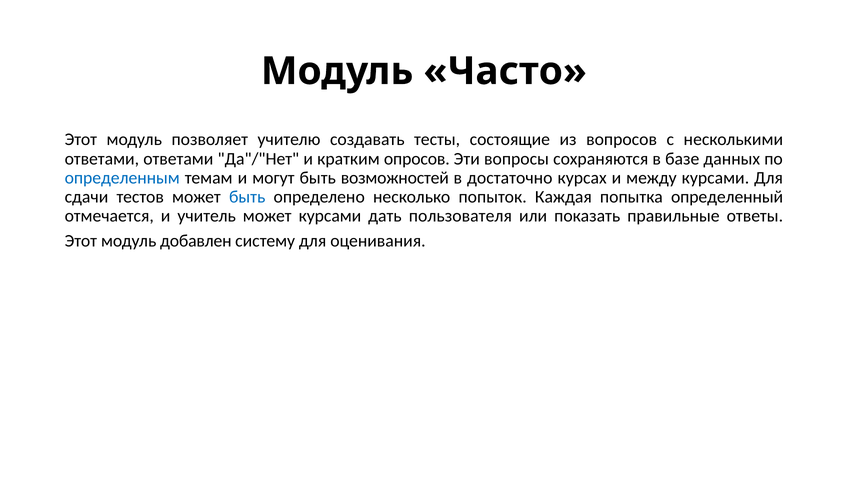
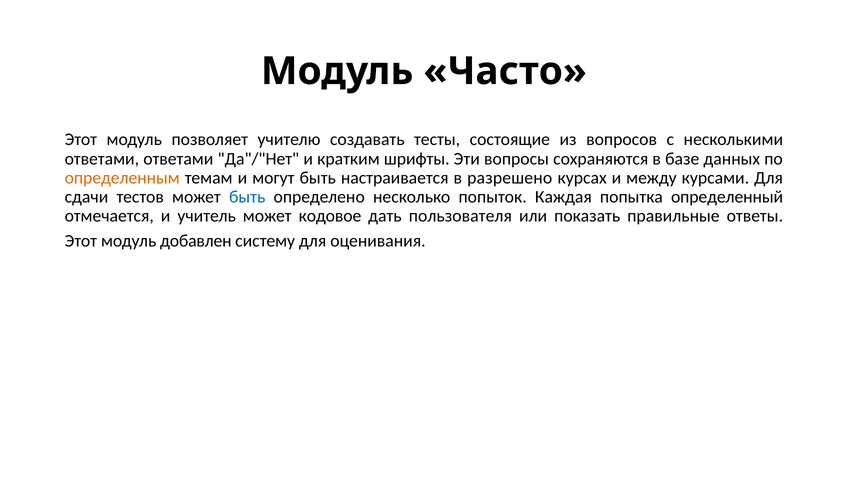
опросов: опросов -> шрифты (417, 159)
определенным colour: blue -> orange (122, 178)
возможностей: возможностей -> настраивается (395, 178)
достаточно: достаточно -> разрешено (510, 178)
может курсами: курсами -> кодовое (330, 216)
